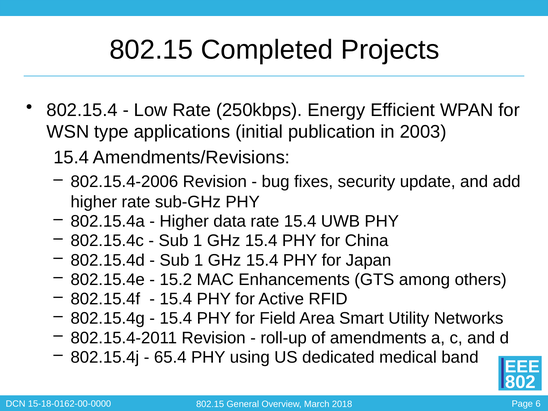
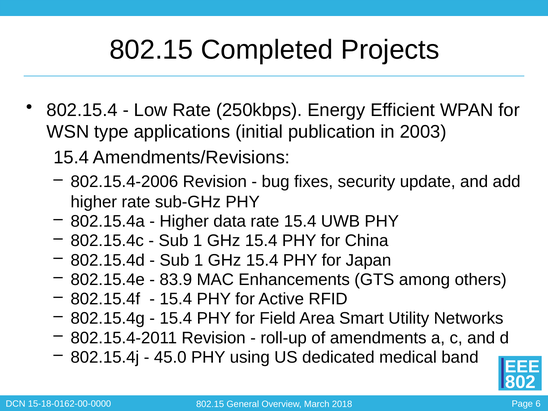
15.2: 15.2 -> 83.9 (176, 280)
65.4: 65.4 -> 45.0 (170, 357)
